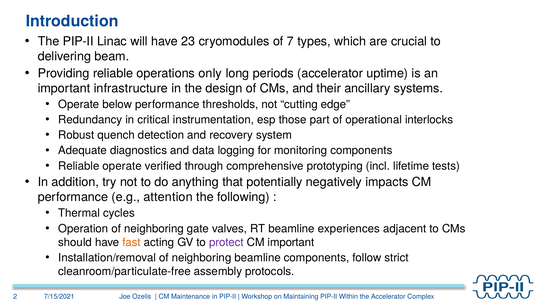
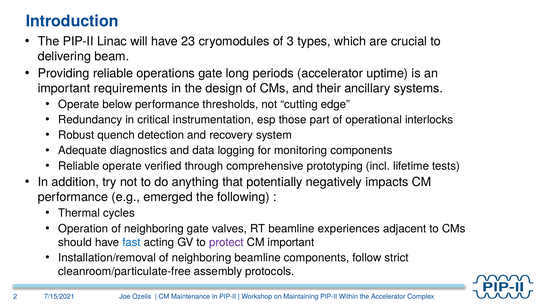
7: 7 -> 3 (290, 41)
operations only: only -> gate (210, 73)
infrastructure: infrastructure -> requirements (131, 88)
attention: attention -> emerged (168, 197)
fast colour: orange -> blue (132, 242)
